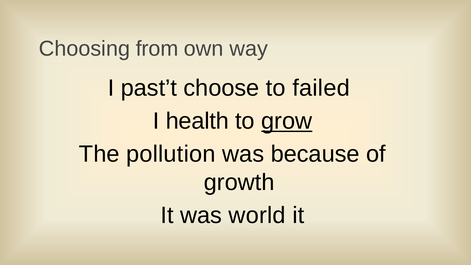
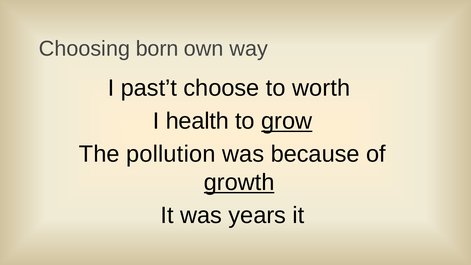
from: from -> born (157, 49)
failed: failed -> worth (321, 88)
growth underline: none -> present (239, 182)
world: world -> years (257, 215)
